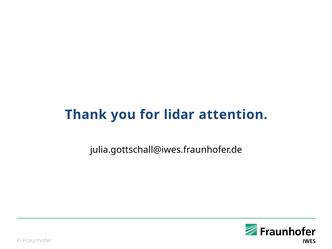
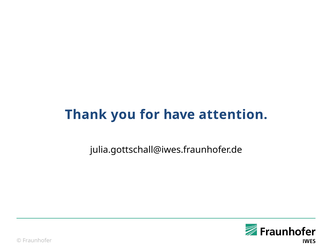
lidar: lidar -> have (179, 115)
